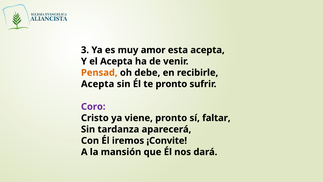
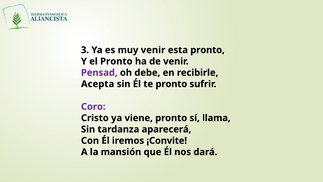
muy amor: amor -> venir (153, 50)
esta acepta: acepta -> pronto (208, 50)
el Acepta: Acepta -> Pronto (116, 61)
Pensad colour: orange -> purple (99, 73)
faltar: faltar -> llama (216, 118)
